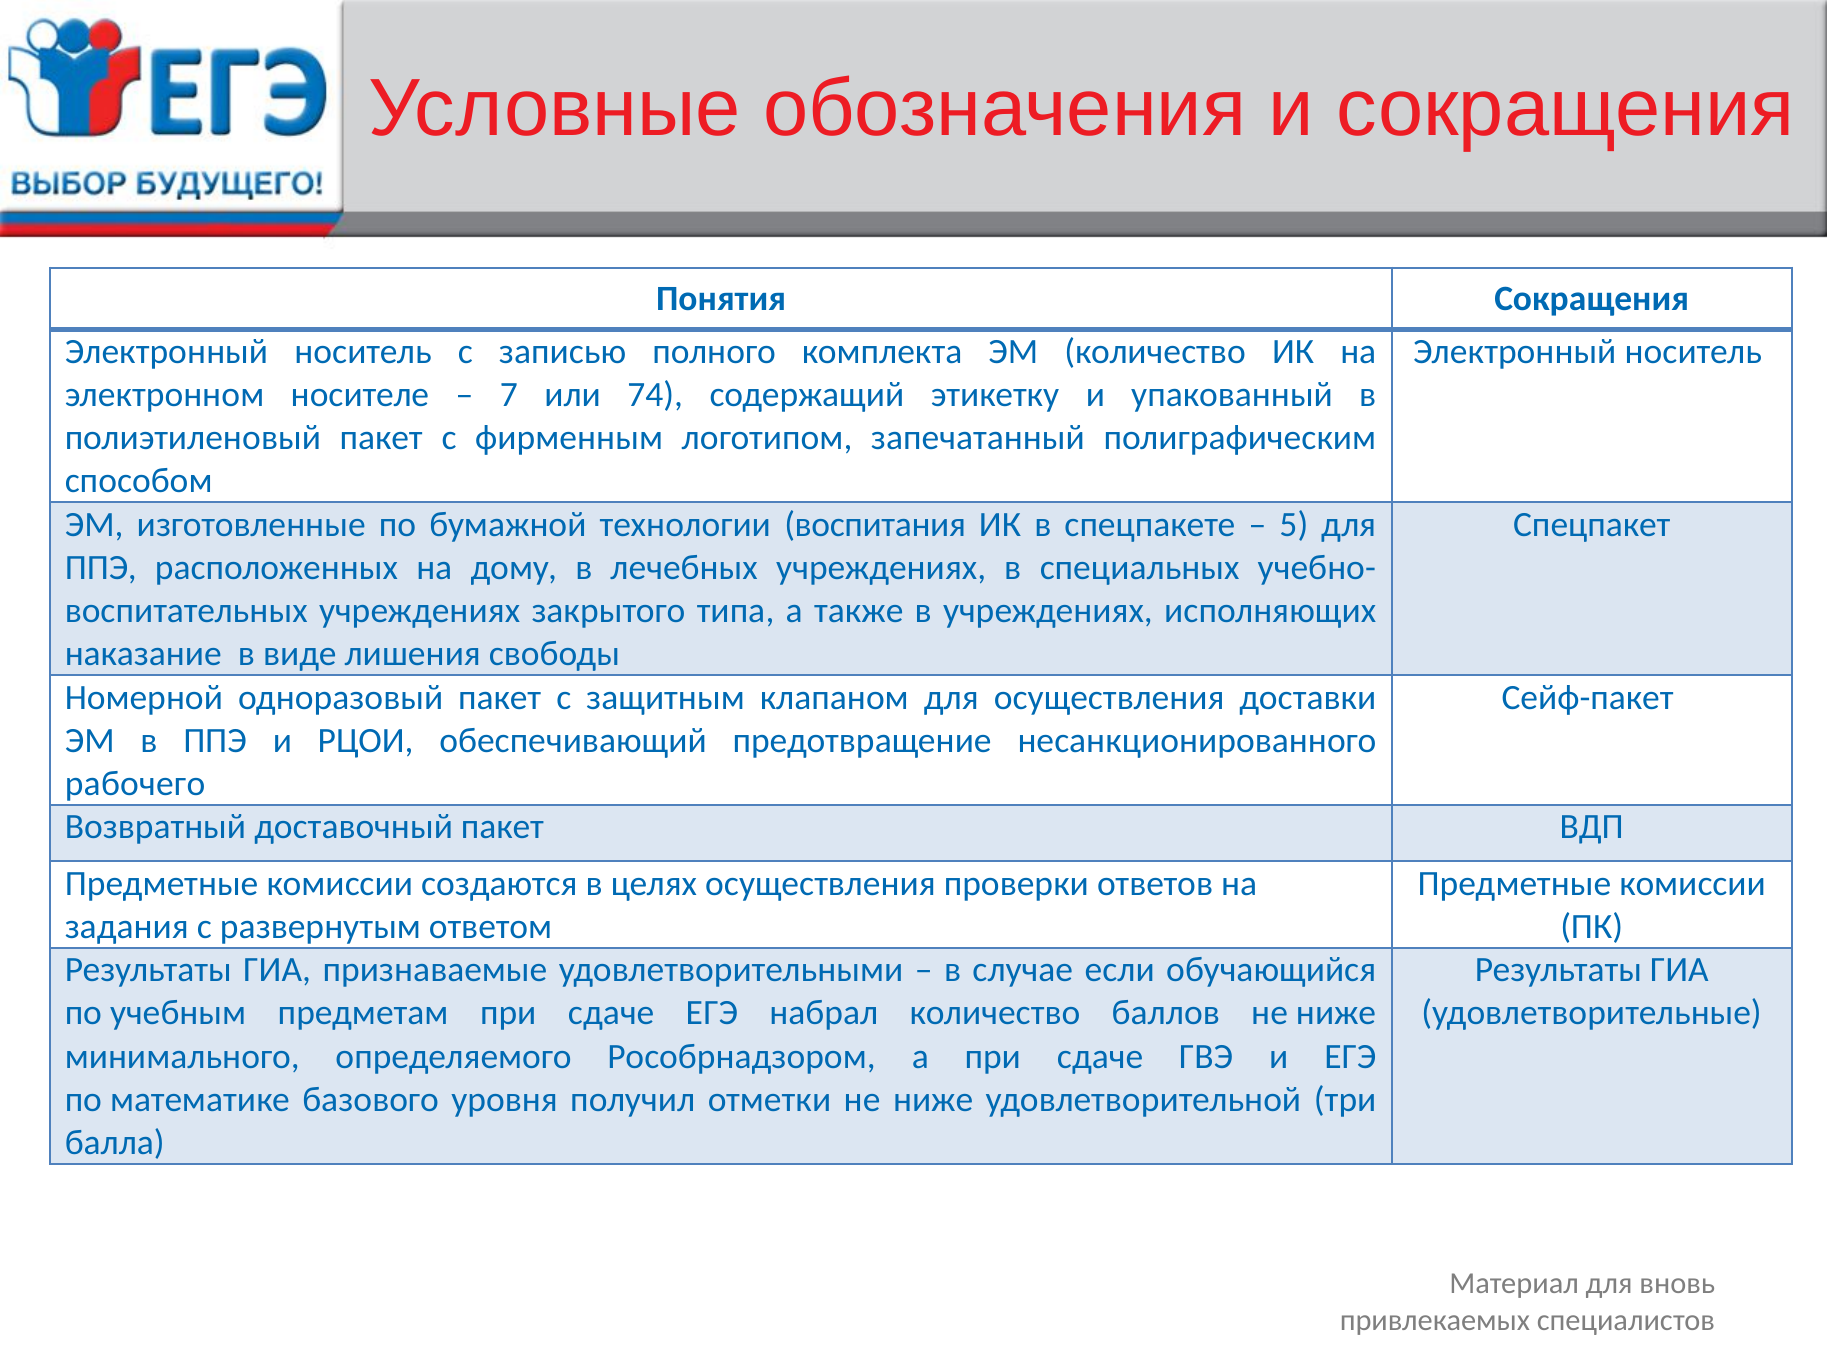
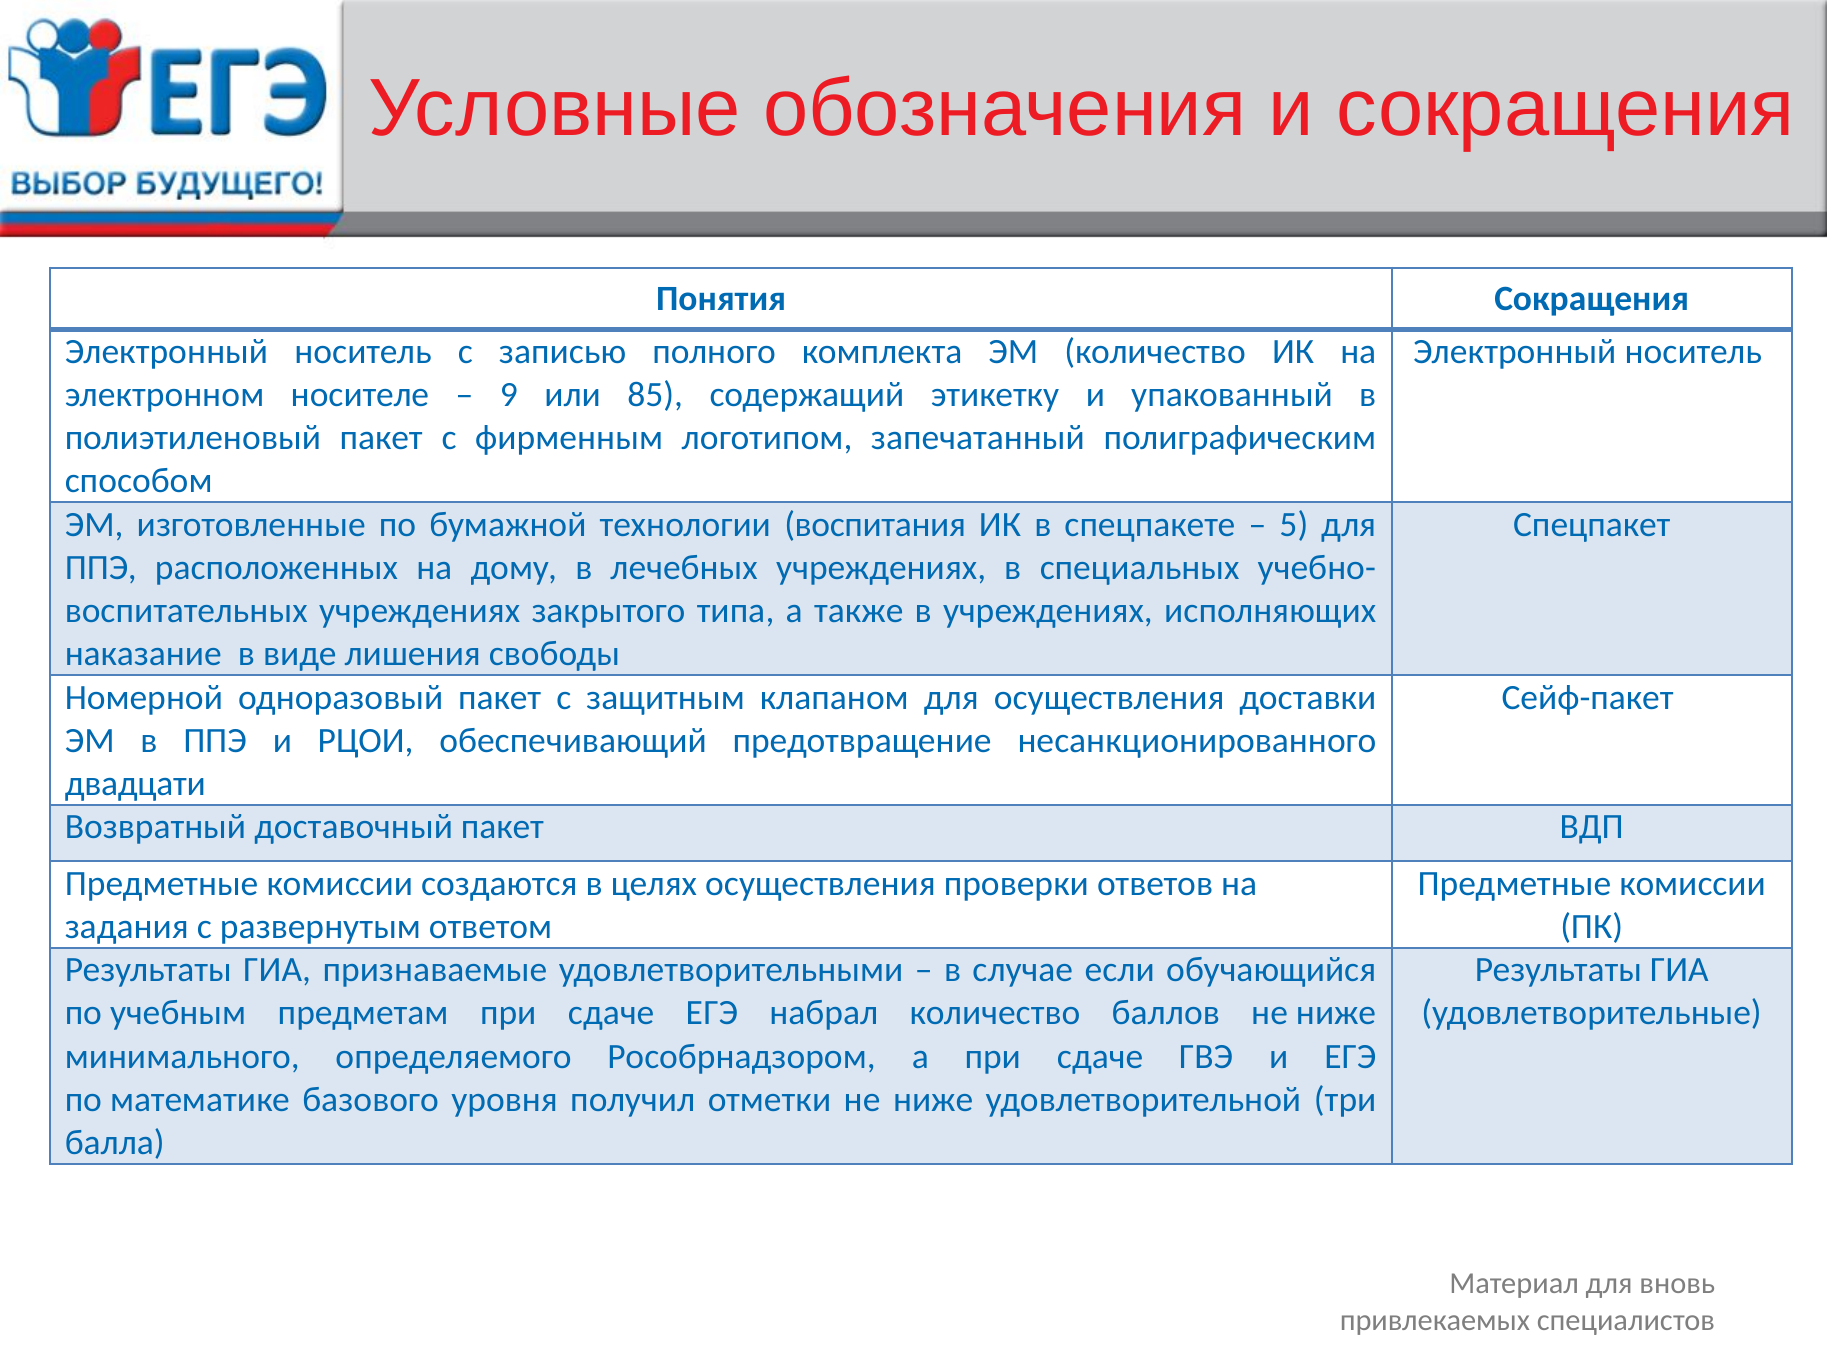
7: 7 -> 9 (509, 395)
74: 74 -> 85 (655, 395)
рабочего: рабочего -> двадцати (135, 784)
